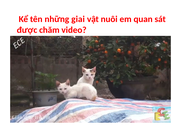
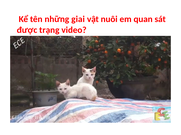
chăm: chăm -> trạng (49, 30)
